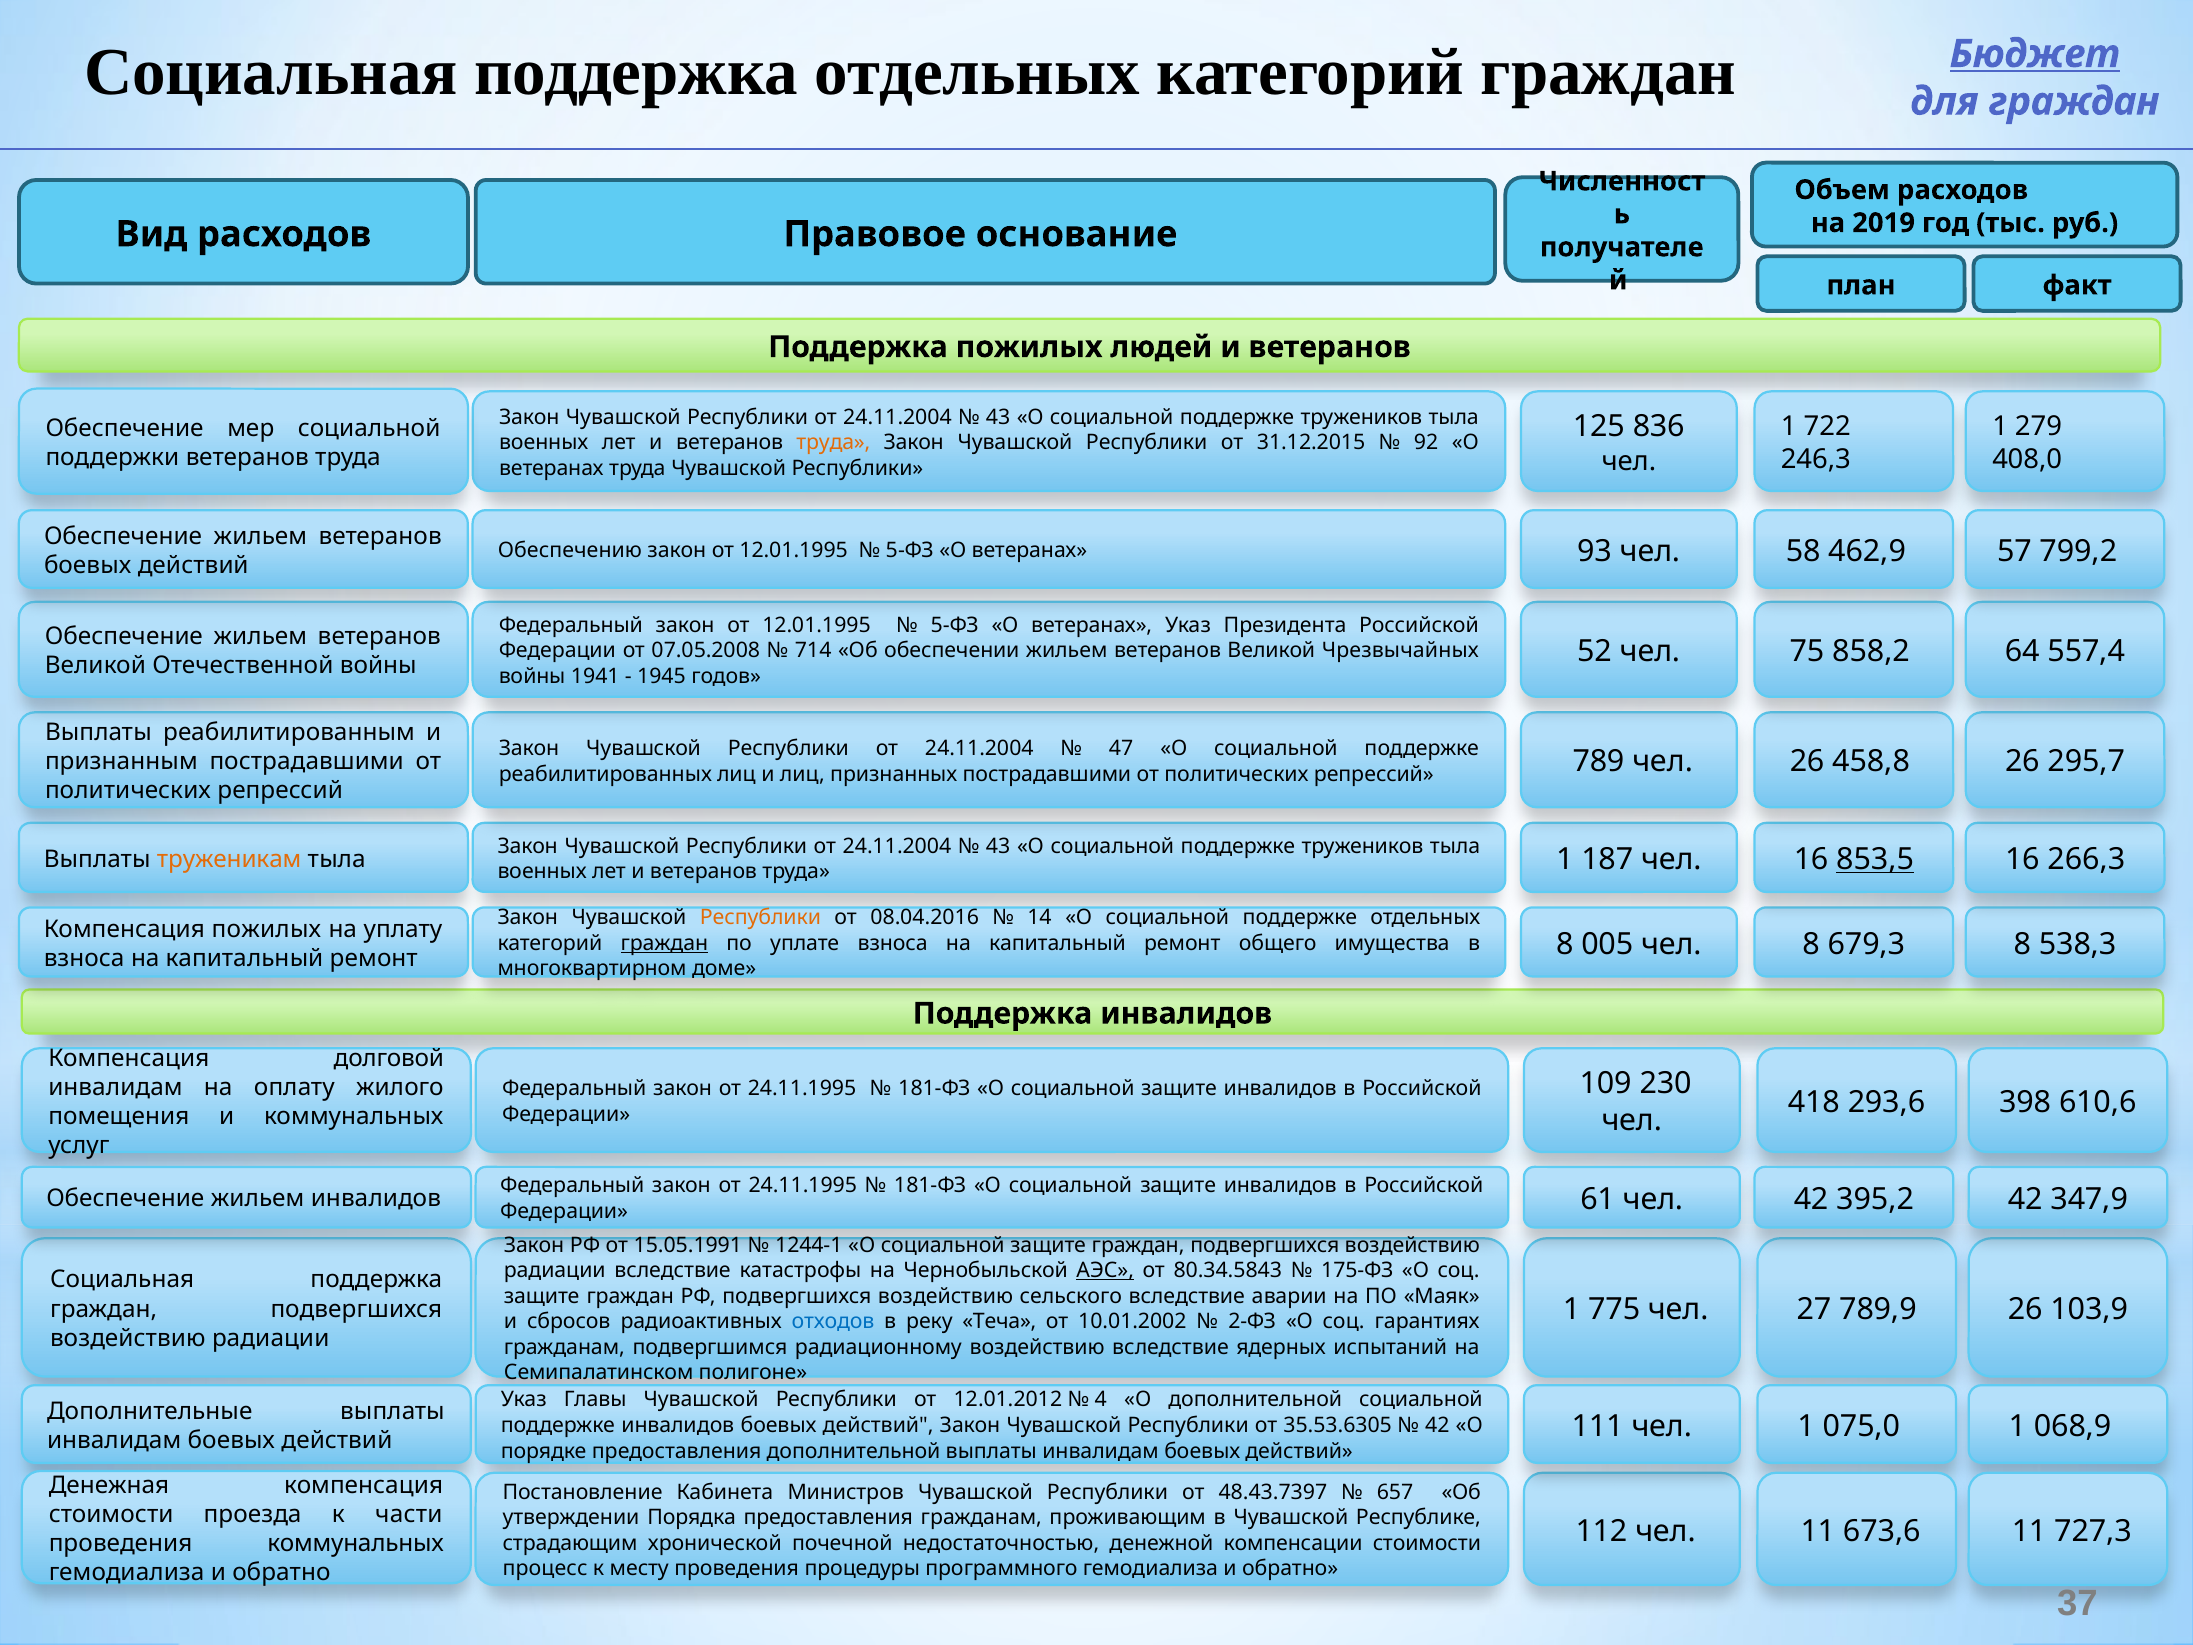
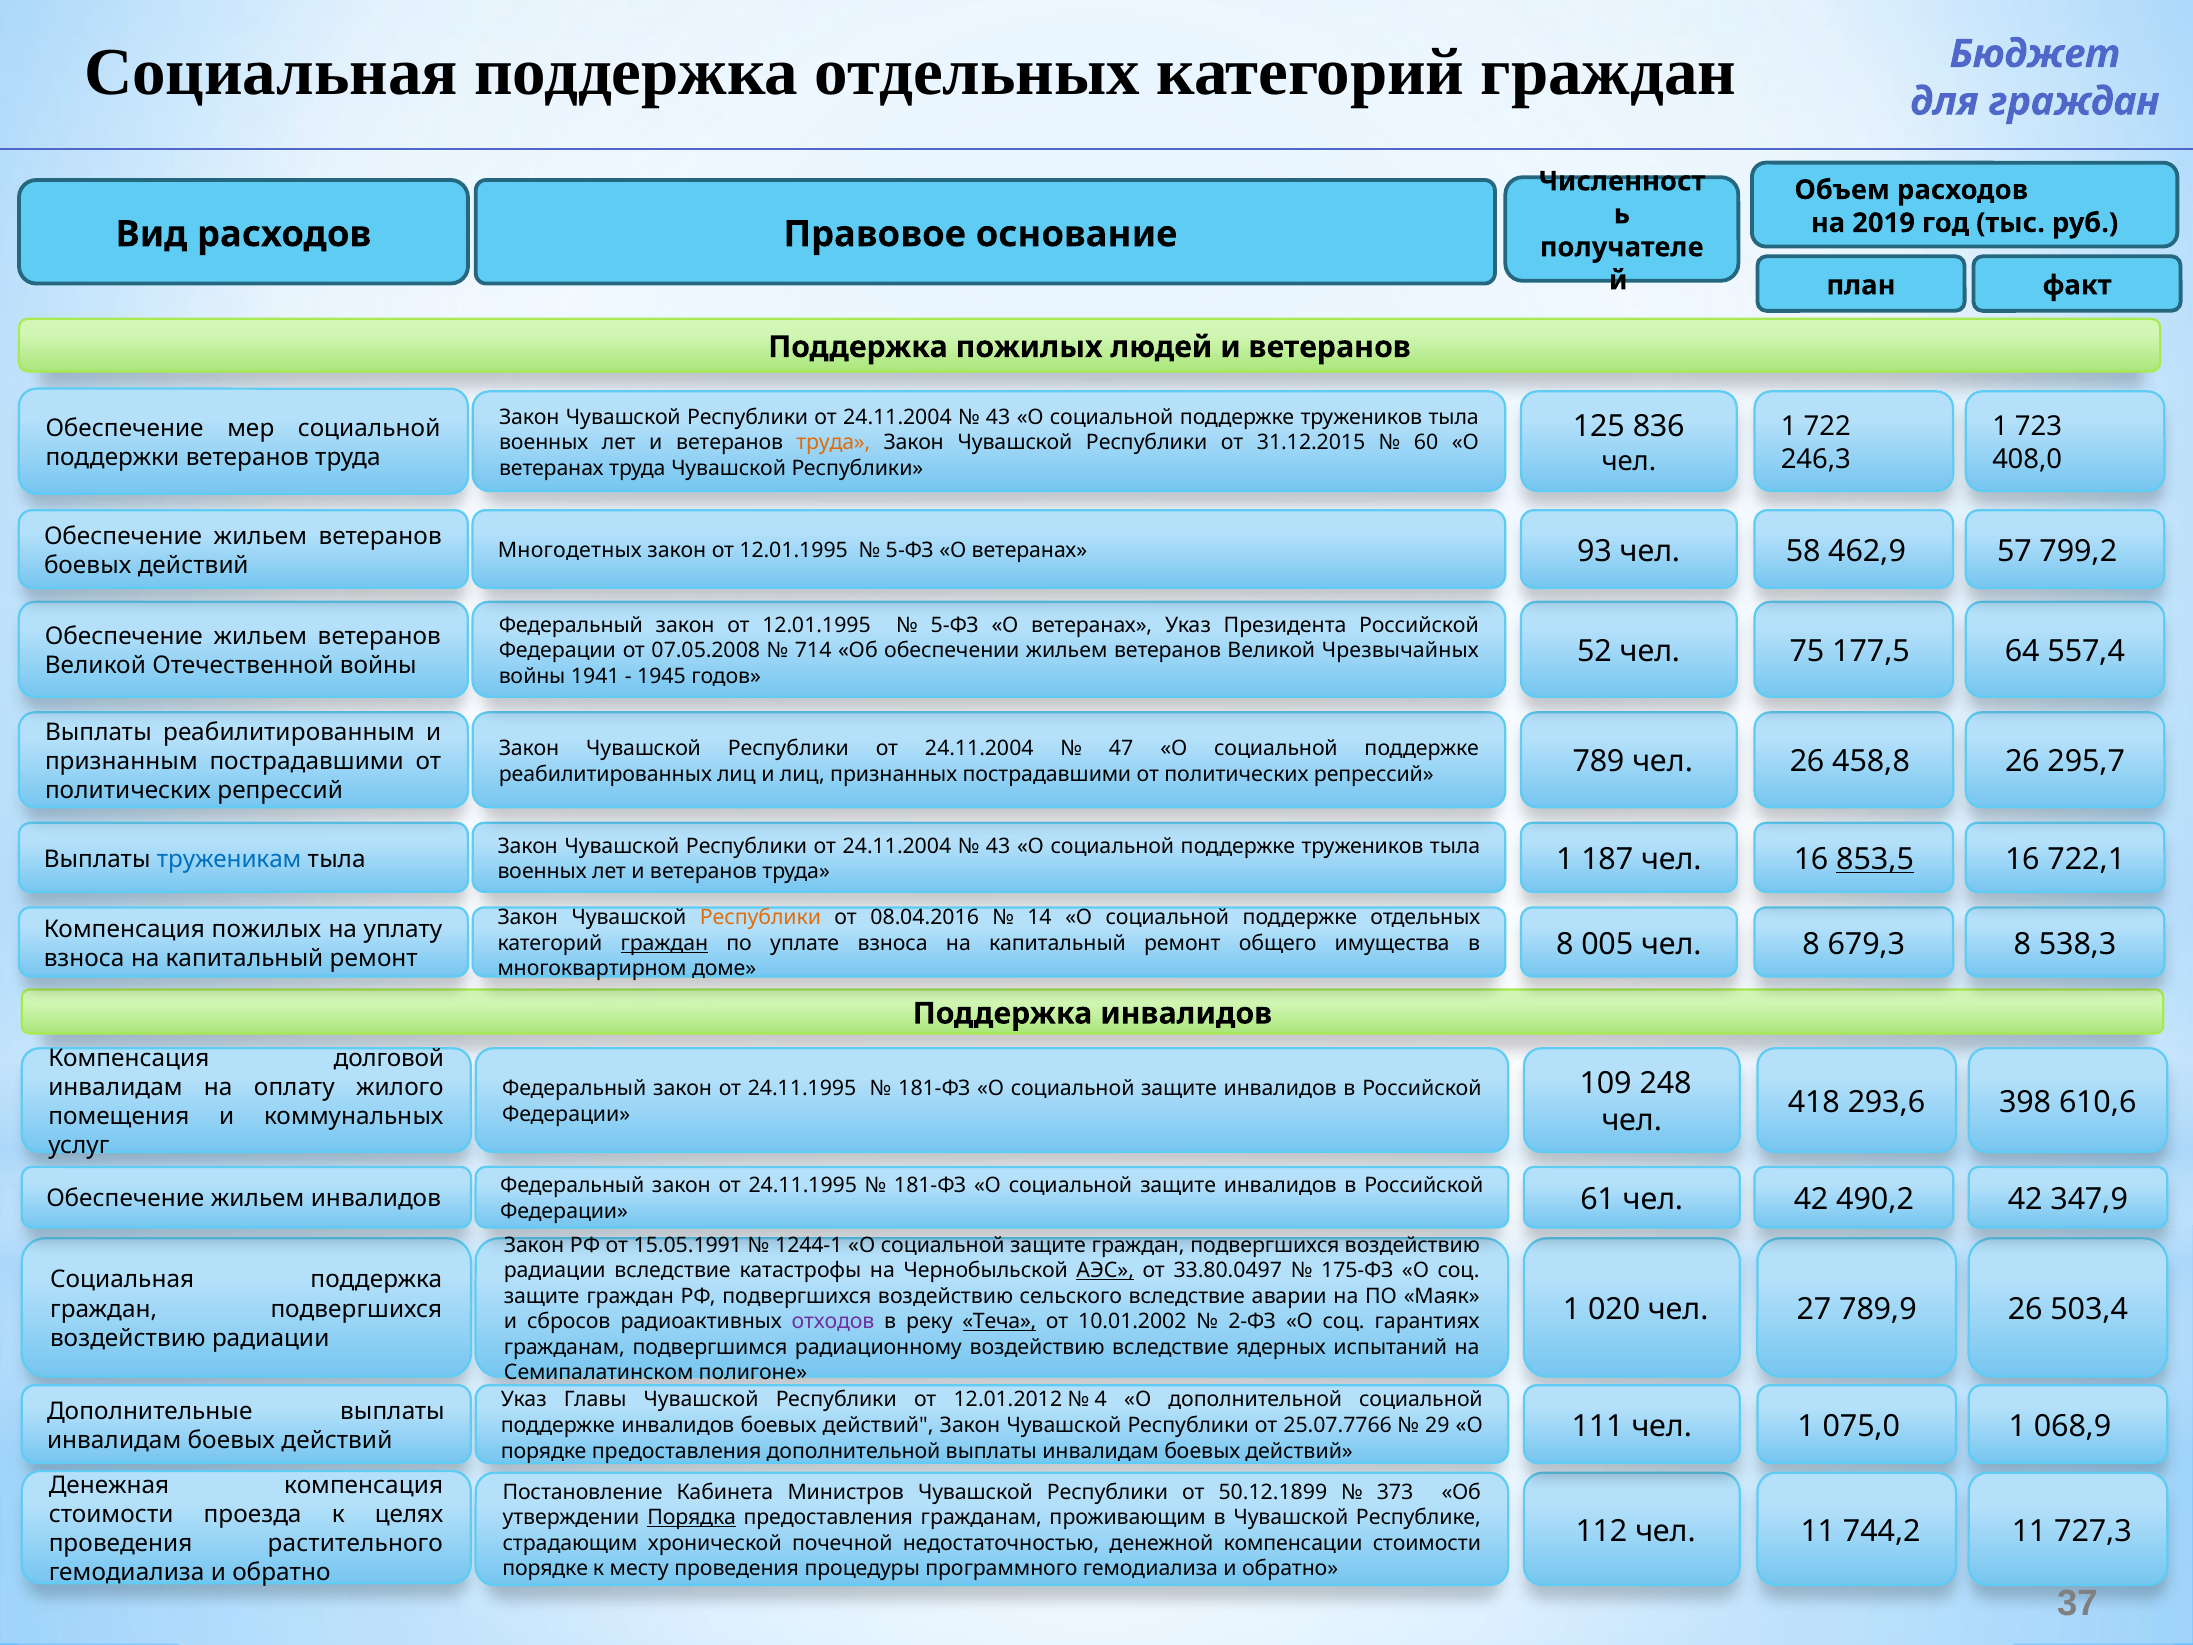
Бюджет underline: present -> none (2035, 54)
279: 279 -> 723 (2038, 426)
92: 92 -> 60 (1426, 443)
Обеспечению: Обеспечению -> Многодетных (570, 550)
858,2: 858,2 -> 177,5 (1871, 651)
266,3: 266,3 -> 722,1 (2086, 859)
труженикам colour: orange -> blue (229, 859)
230: 230 -> 248 (1666, 1084)
395,2: 395,2 -> 490,2 (1875, 1199)
80.34.5843: 80.34.5843 -> 33.80.0497 (1228, 1270)
775: 775 -> 020 (1614, 1309)
103,9: 103,9 -> 503,4 (2089, 1309)
отходов colour: blue -> purple (833, 1321)
Теча underline: none -> present (999, 1321)
35.53.6305: 35.53.6305 -> 25.07.7766 (1338, 1425)
42: 42 -> 29 (1437, 1425)
48.43.7397: 48.43.7397 -> 50.12.1899 (1273, 1492)
657: 657 -> 373 (1395, 1492)
части: части -> целях (409, 1514)
Порядка underline: none -> present (692, 1517)
673,6: 673,6 -> 744,2 (1882, 1531)
проведения коммунальных: коммунальных -> растительного (355, 1543)
процесс: процесс -> порядке (545, 1568)
